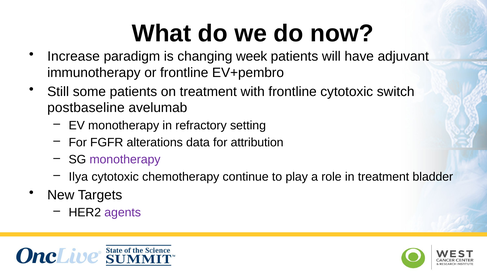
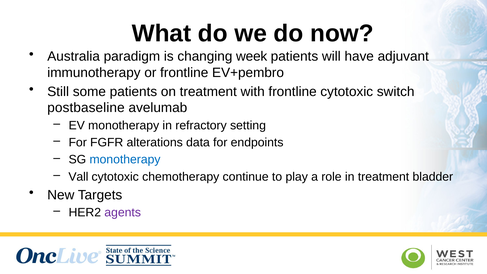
Increase: Increase -> Australia (74, 56)
attribution: attribution -> endpoints (257, 143)
monotherapy colour: purple -> blue (125, 160)
Ilya: Ilya -> Vall (78, 177)
